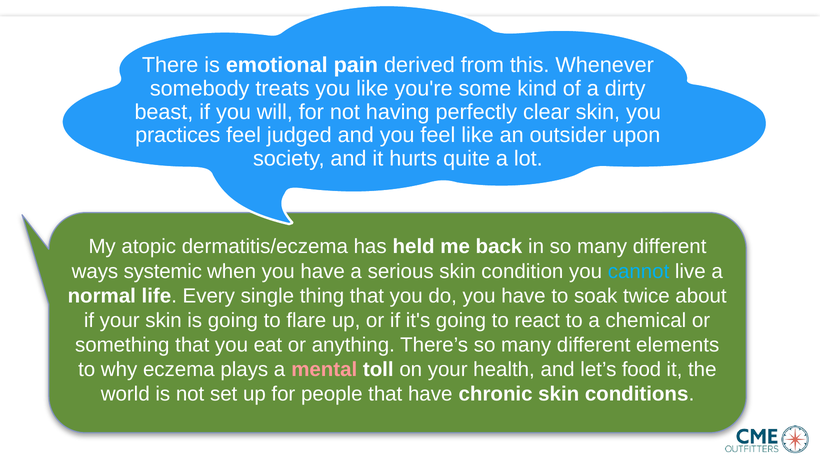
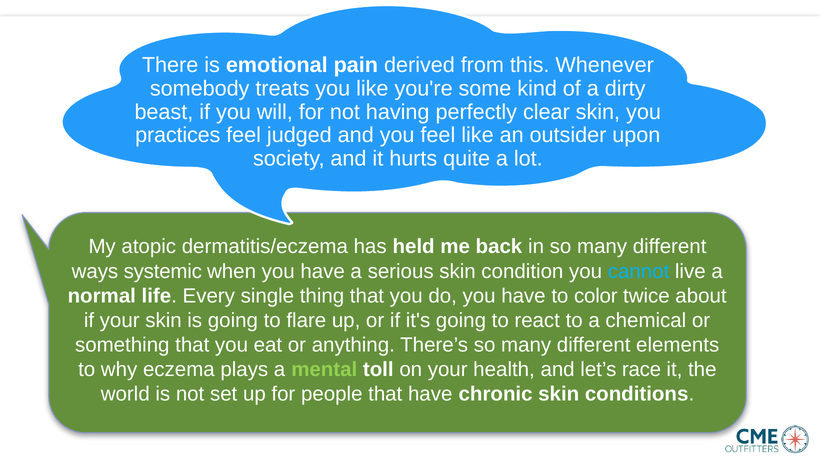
soak: soak -> color (596, 296)
mental colour: pink -> light green (324, 370)
food: food -> race (642, 370)
